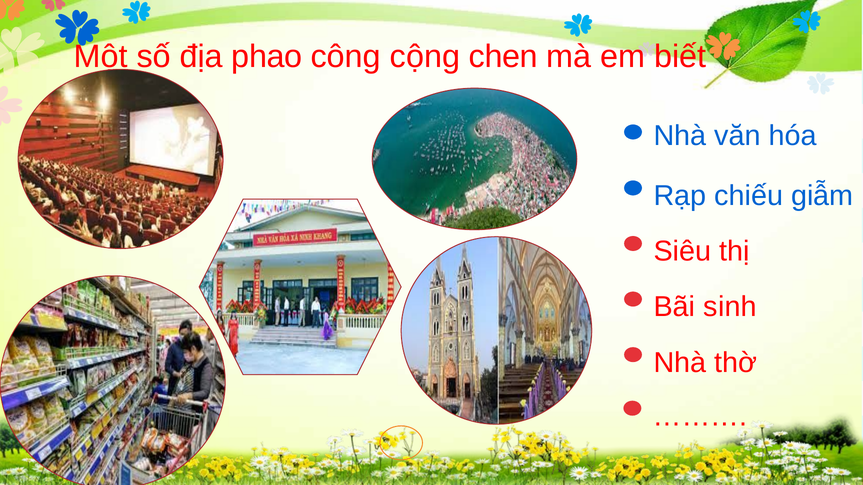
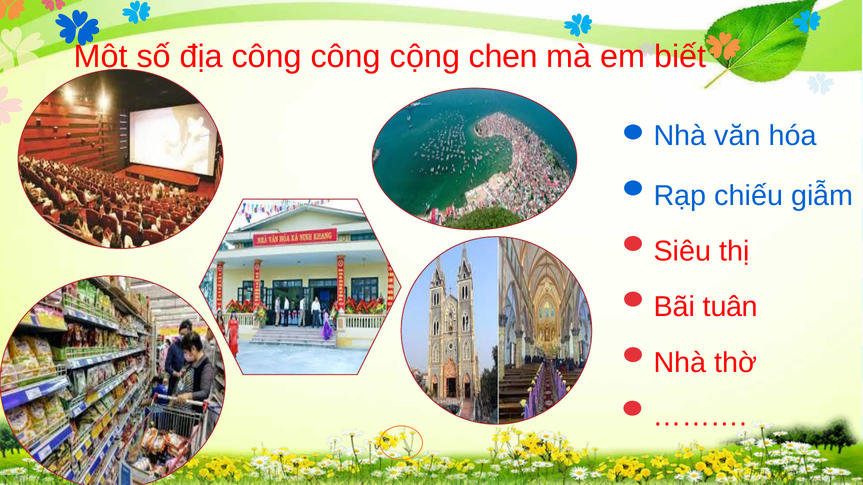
phao: phao -> công (267, 57)
sinh: sinh -> tuân (730, 307)
